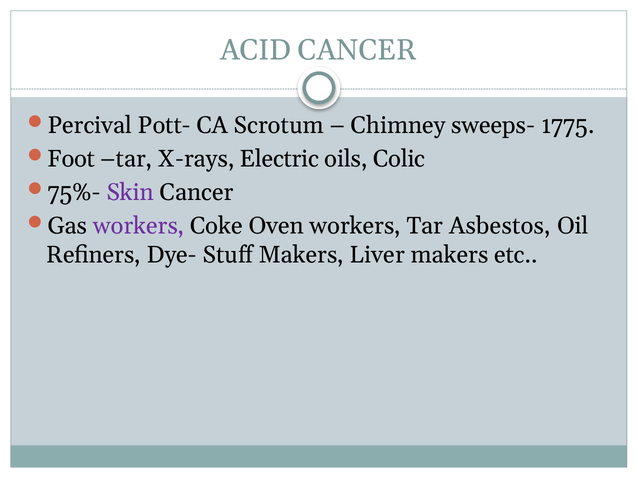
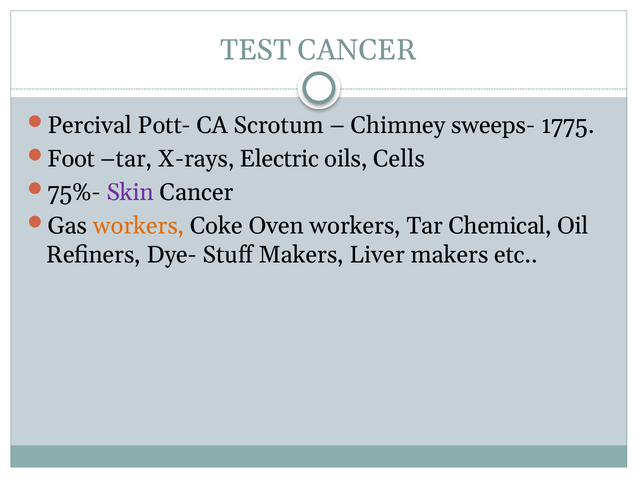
ACID: ACID -> TEST (256, 50)
Colic: Colic -> Cells (399, 159)
workers colour: purple -> orange (139, 226)
Asbestos: Asbestos -> Chemical (500, 226)
